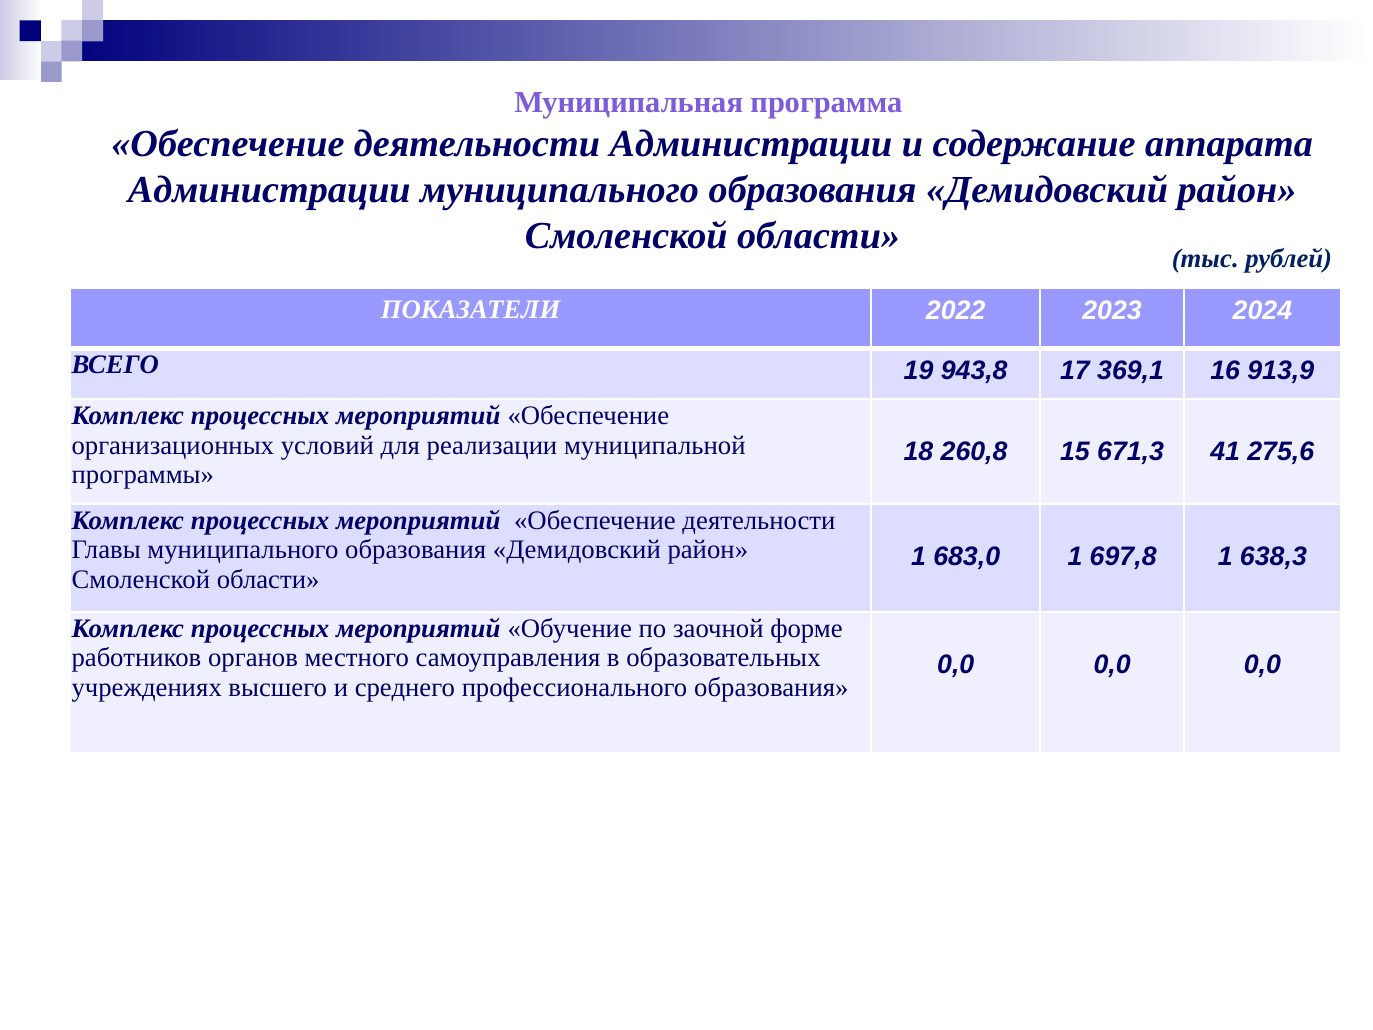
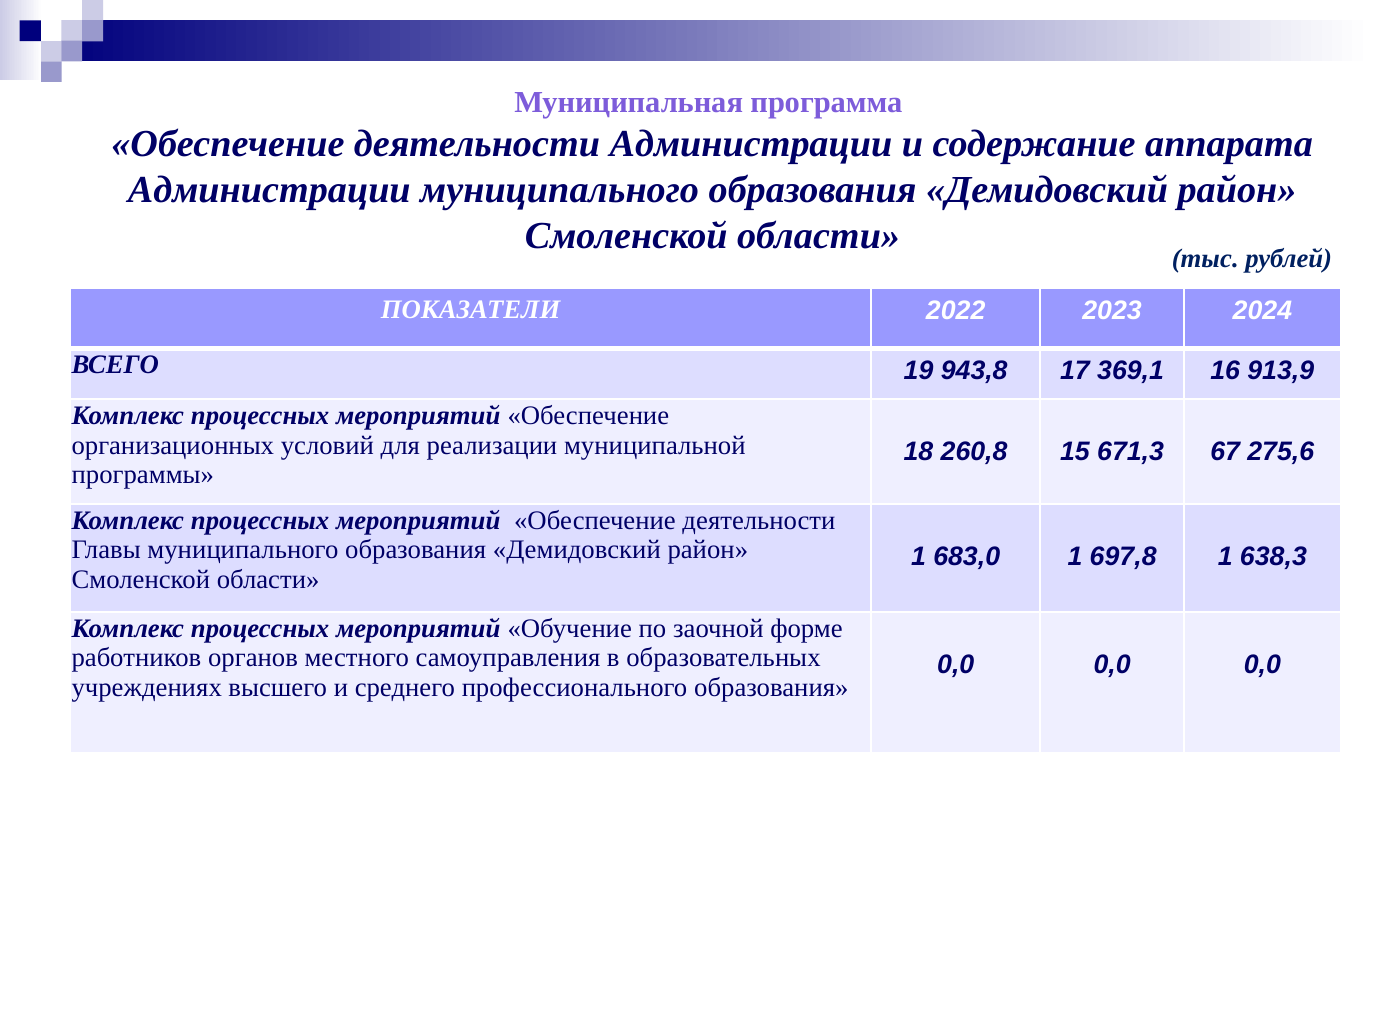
41: 41 -> 67 (1225, 452)
